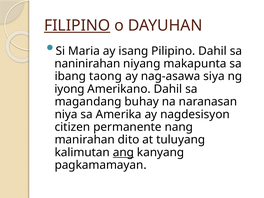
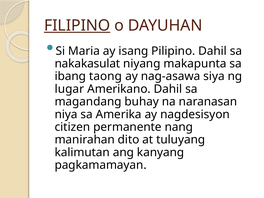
naninirahan: naninirahan -> nakakasulat (87, 64)
iyong: iyong -> lugar (69, 89)
ang underline: present -> none (123, 152)
